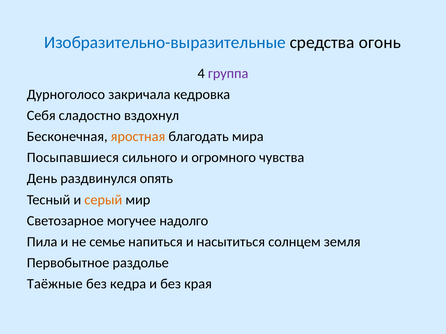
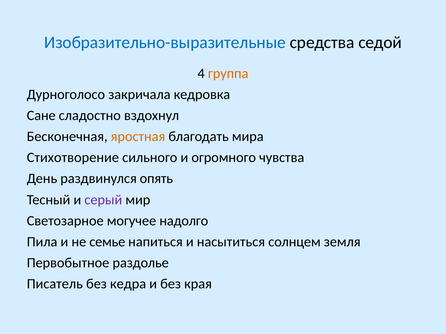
огонь: огонь -> седой (380, 42)
группа colour: purple -> orange (228, 74)
Себя: Себя -> Сане (41, 116)
Посыпавшиеся: Посыпавшиеся -> Стихотворение (73, 158)
серый colour: orange -> purple (103, 200)
Таёжные: Таёжные -> Писатель (55, 284)
